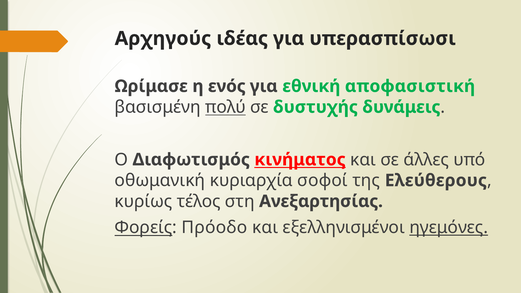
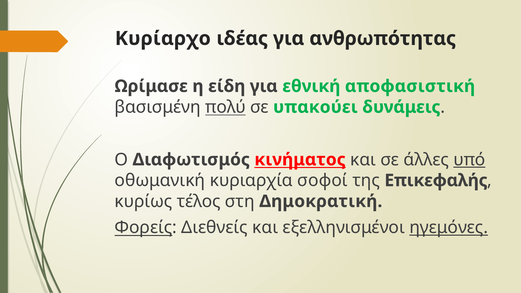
Αρχηγούς: Αρχηγούς -> Κυρίαρχο (163, 38)
υπερασπίσωσι: υπερασπίσωσι -> ανθρωπότητας (383, 38)
ενός: ενός -> είδη (227, 86)
δυστυχής: δυστυχής -> υπακούει (315, 107)
υπό underline: none -> present (469, 160)
Ελεύθερους: Ελεύθερους -> Επικεφαλής (436, 181)
Ανεξαρτησίας: Ανεξαρτησίας -> Δημοκρατική (321, 201)
Πρόοδο: Πρόοδο -> Διεθνείς (215, 228)
